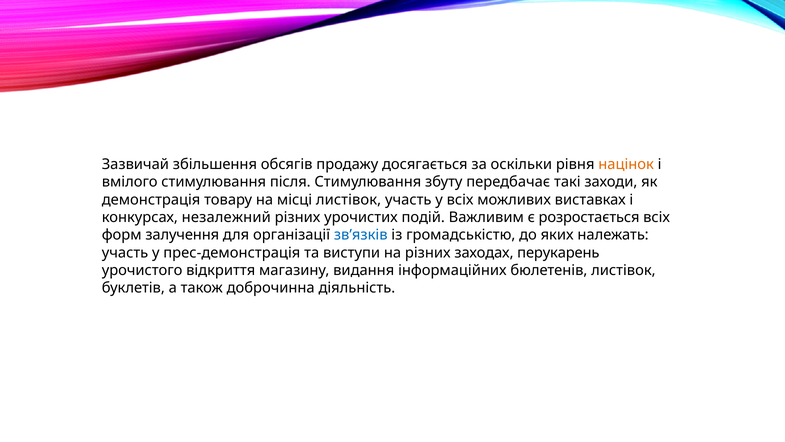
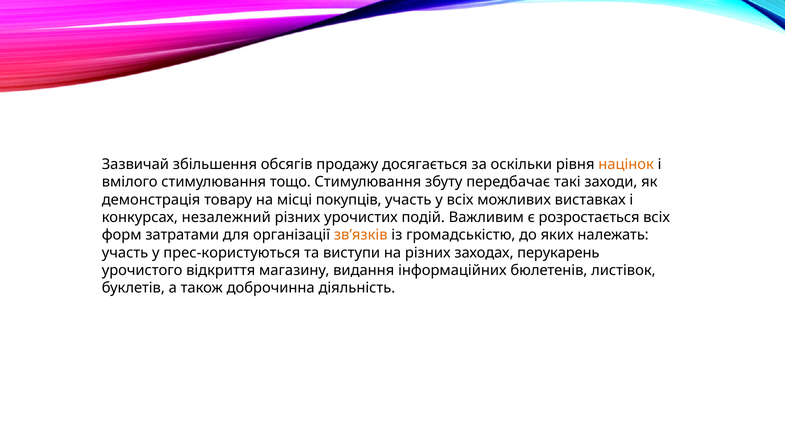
після: після -> тощо (290, 182)
місці листівок: листівок -> покупців (349, 200)
залучення: залучення -> затратами (182, 235)
зв’язків colour: blue -> orange (361, 235)
прес-демонстрація: прес-демонстрація -> прес-користуються (232, 253)
